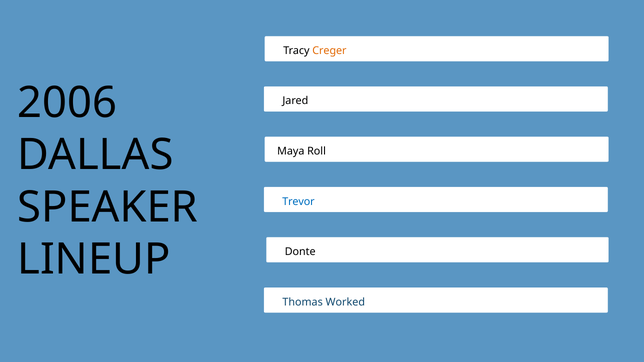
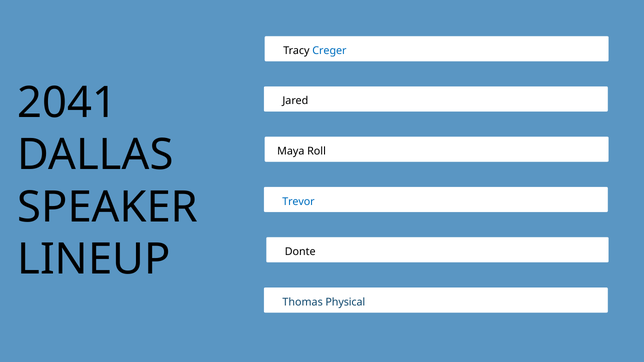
Creger colour: orange -> blue (329, 51)
2006: 2006 -> 2041 (67, 103)
Worked: Worked -> Physical (345, 302)
